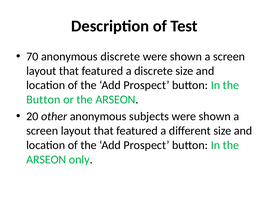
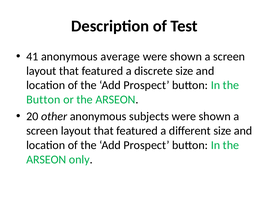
70: 70 -> 41 (32, 56)
anonymous discrete: discrete -> average (120, 56)
